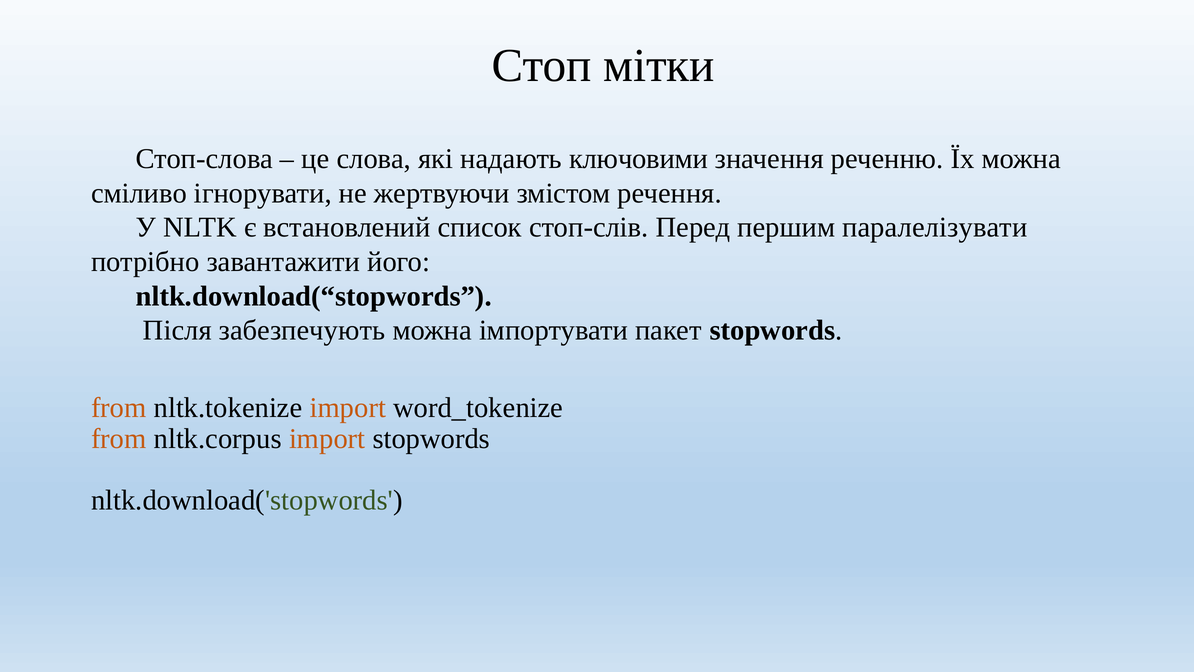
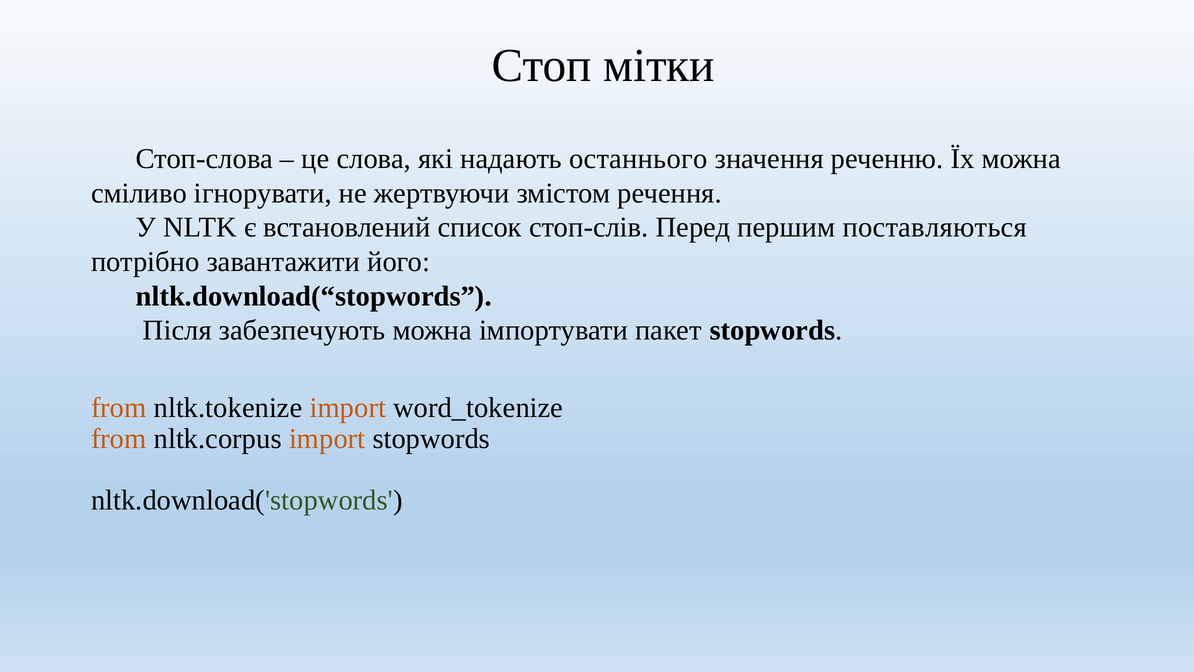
ключовими: ключовими -> останнього (638, 159)
паралелізувати: паралелізувати -> поставляються (935, 227)
